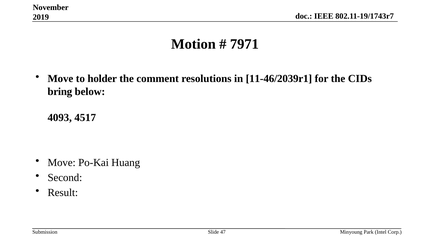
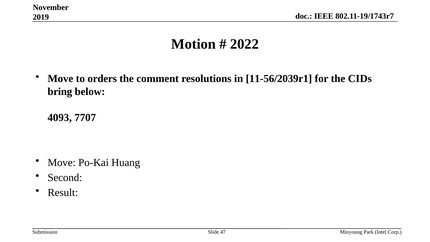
7971: 7971 -> 2022 (244, 44)
holder: holder -> orders (102, 79)
11-46/2039r1: 11-46/2039r1 -> 11-56/2039r1 (279, 79)
4517: 4517 -> 7707 (85, 117)
